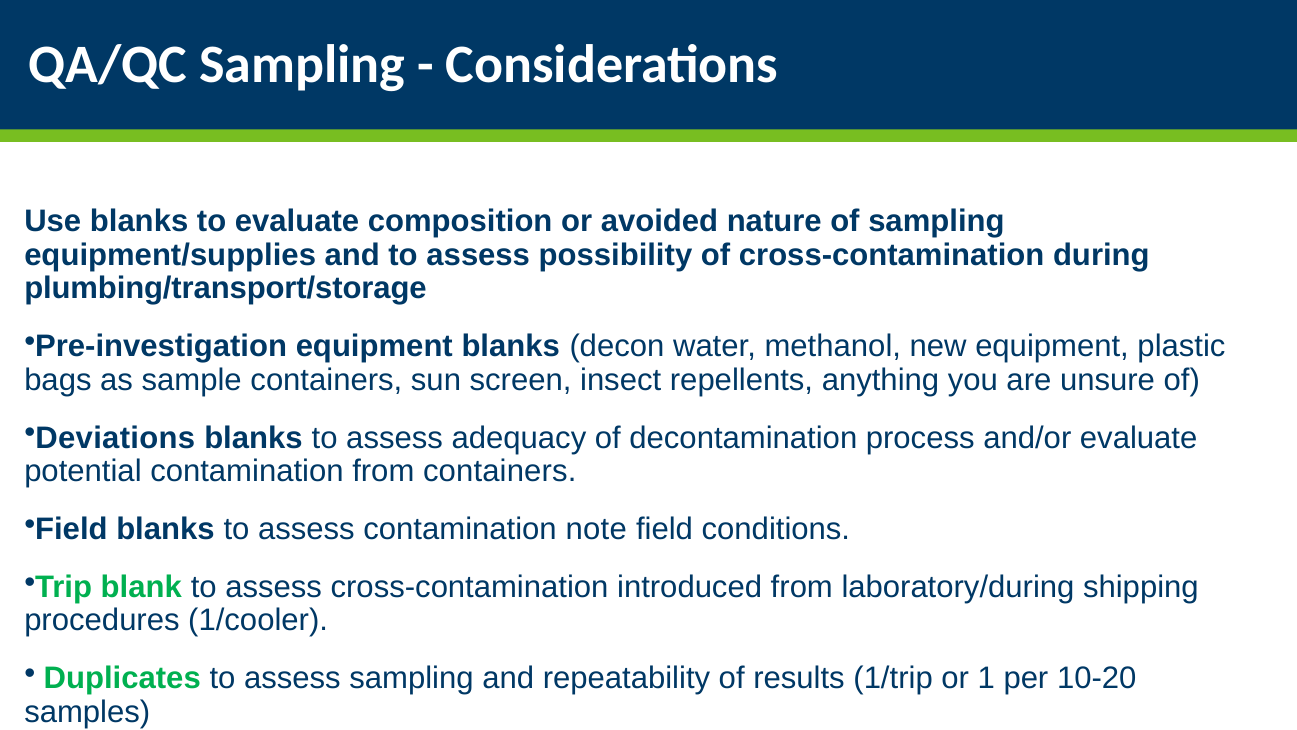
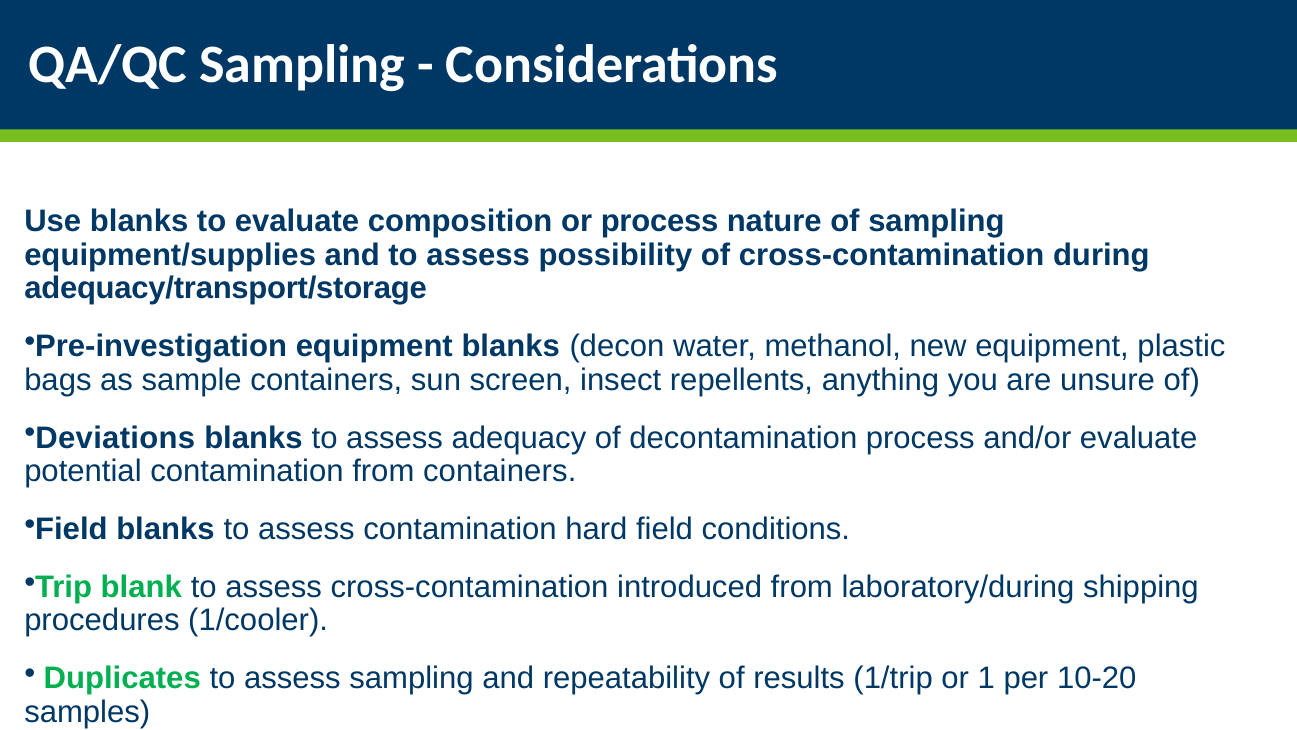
or avoided: avoided -> process (660, 221)
plumbing/transport/storage: plumbing/transport/storage -> adequacy/transport/storage (226, 288)
note: note -> hard (596, 529)
